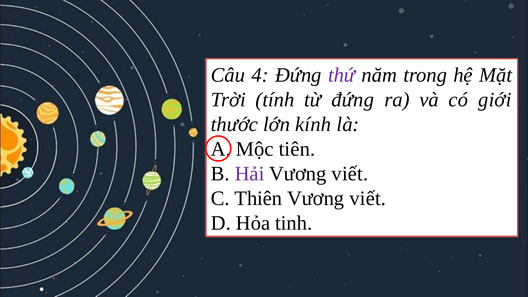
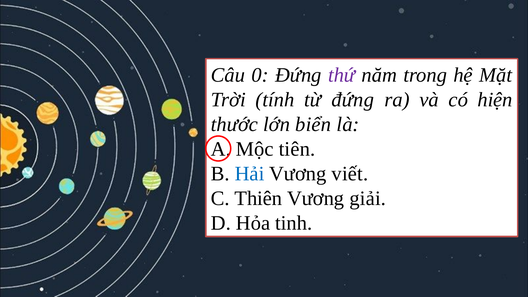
4: 4 -> 0 (260, 75)
giới: giới -> hiện (495, 100)
kính: kính -> biển (313, 124)
Hải colour: purple -> blue (250, 174)
Thiên Vương viết: viết -> giải (368, 198)
